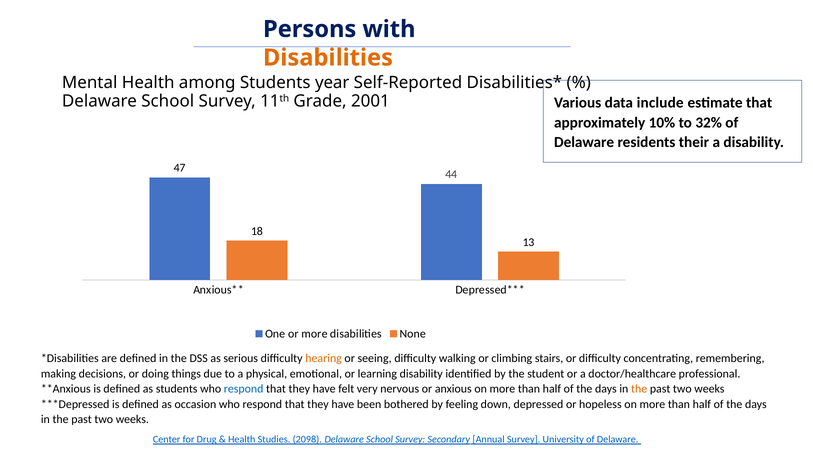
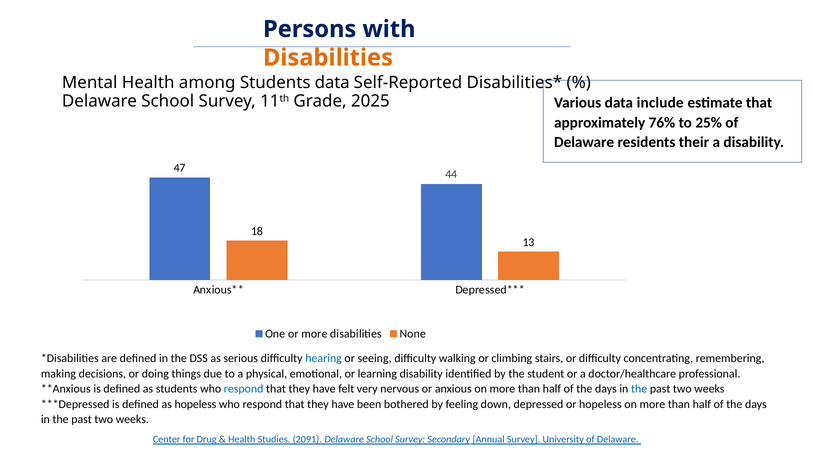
Students year: year -> data (332, 83)
2001: 2001 -> 2025 (370, 101)
10%: 10% -> 76% (662, 122)
32%: 32% -> 25% (709, 122)
hearing colour: orange -> blue (324, 358)
the colour: orange -> blue (639, 388)
as occasion: occasion -> hopeless (195, 404)
2098: 2098 -> 2091 (307, 439)
